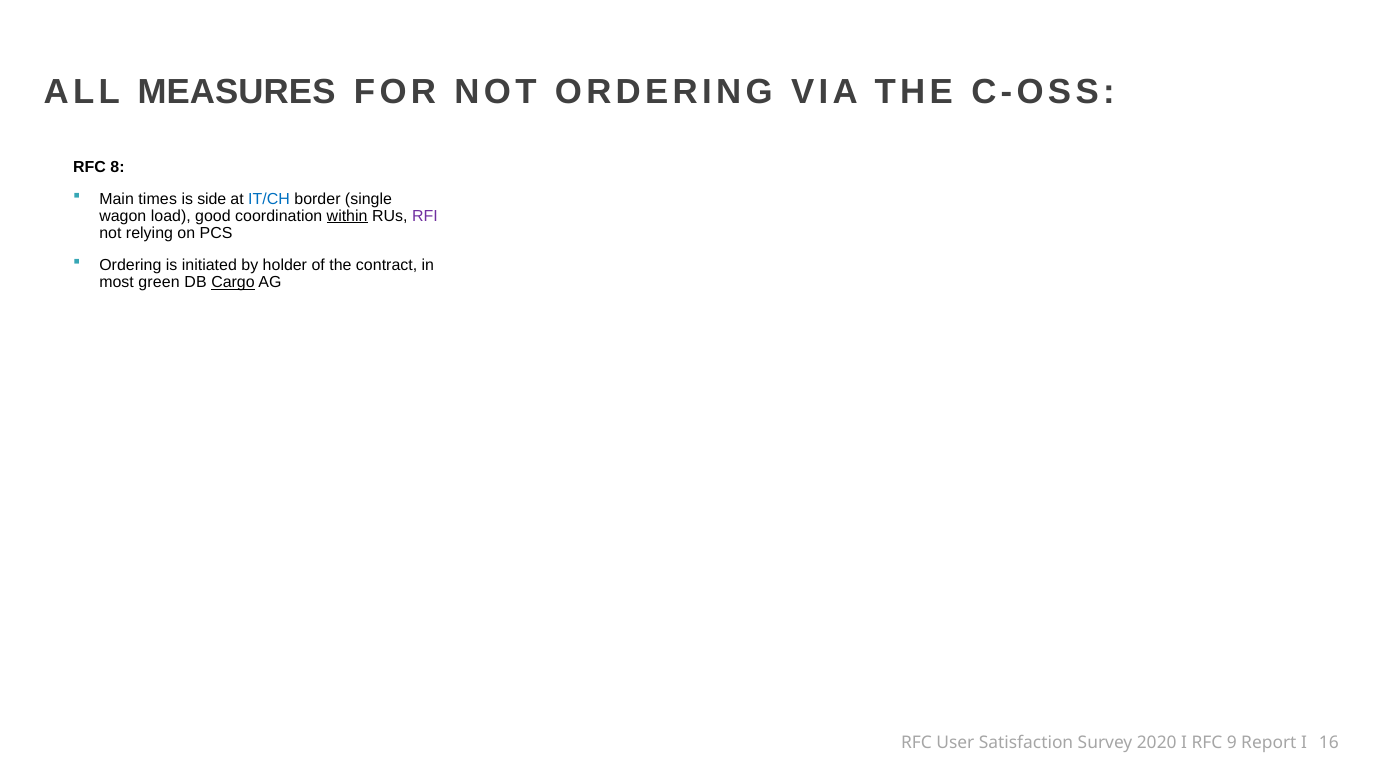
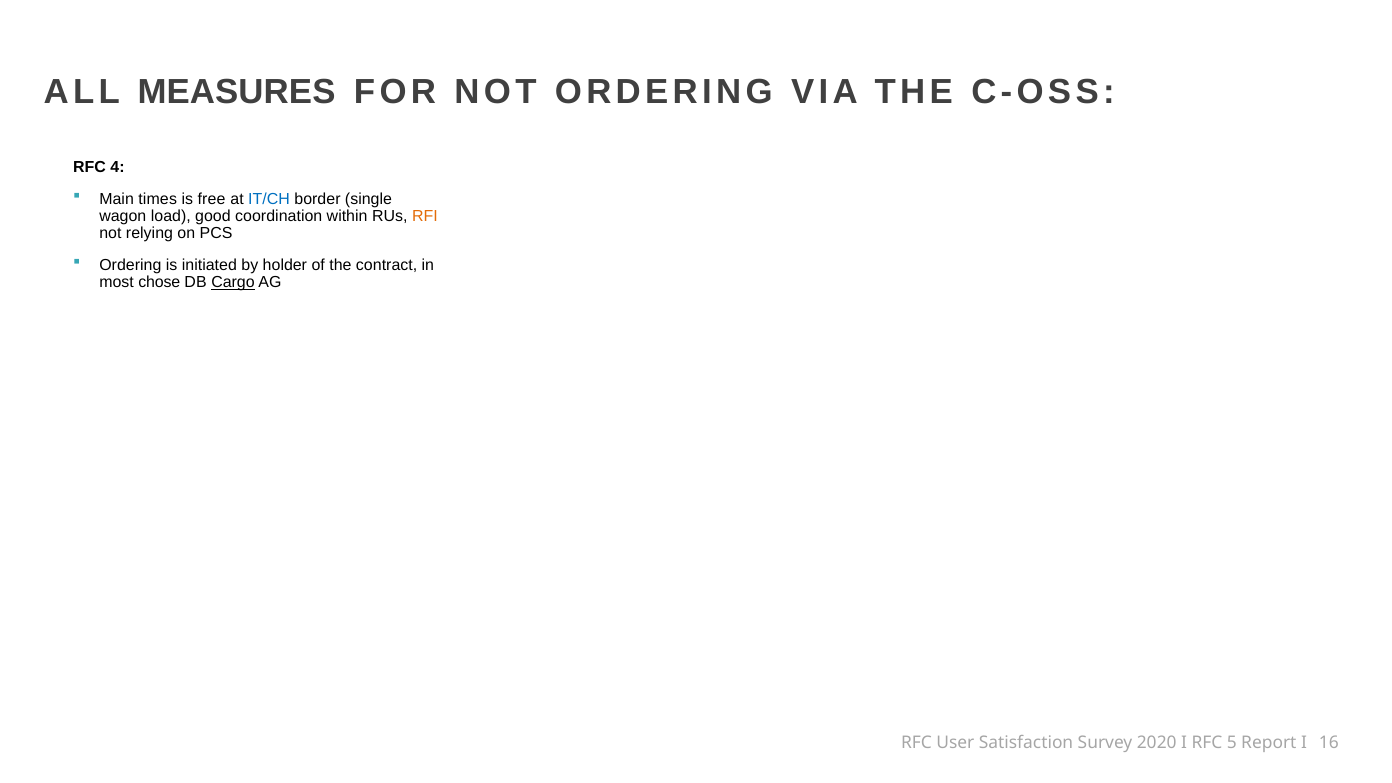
8: 8 -> 4 (118, 167)
side: side -> free (212, 199)
within underline: present -> none (347, 216)
RFI colour: purple -> orange (425, 216)
green: green -> chose (159, 282)
9: 9 -> 5 (1232, 742)
